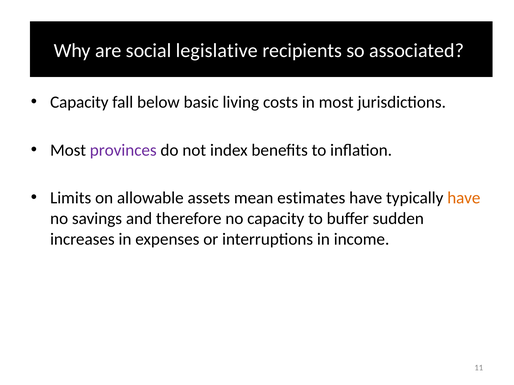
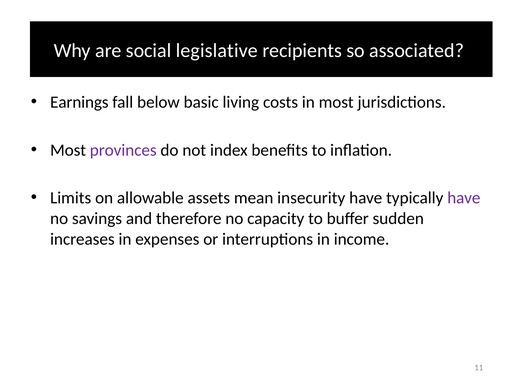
Capacity: Capacity -> Earnings (79, 102)
estimates: estimates -> insecurity (311, 198)
have colour: orange -> purple (464, 198)
